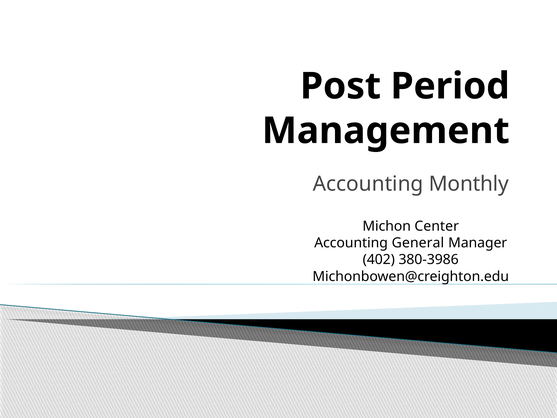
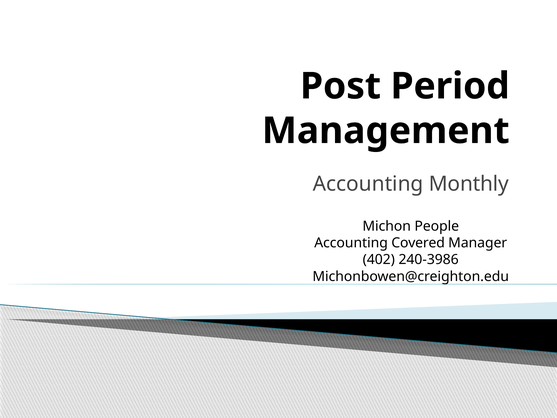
Center: Center -> People (437, 226)
General: General -> Covered (418, 243)
380-3986: 380-3986 -> 240-3986 (429, 260)
